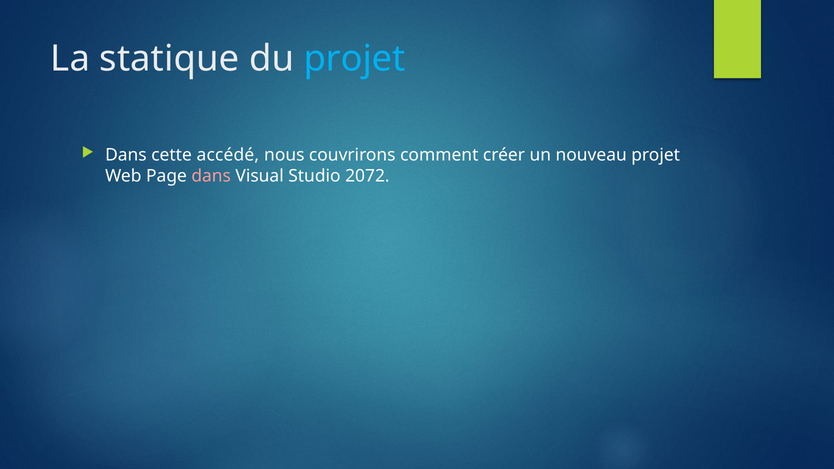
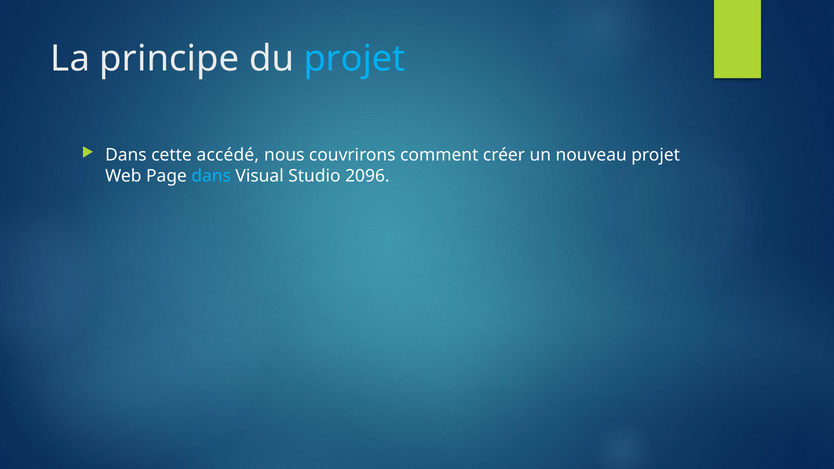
statique: statique -> principe (169, 59)
dans colour: pink -> light blue (211, 176)
2072: 2072 -> 2096 (367, 176)
